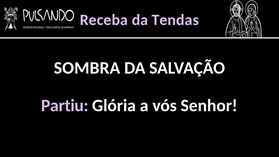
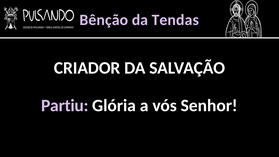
Receba: Receba -> Bênção (104, 20)
SOMBRA: SOMBRA -> CRIADOR (87, 68)
